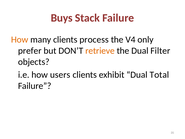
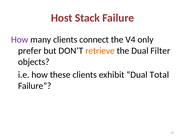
Buys: Buys -> Host (62, 18)
How colour: orange -> purple (20, 39)
process: process -> connect (94, 39)
users: users -> these (60, 75)
